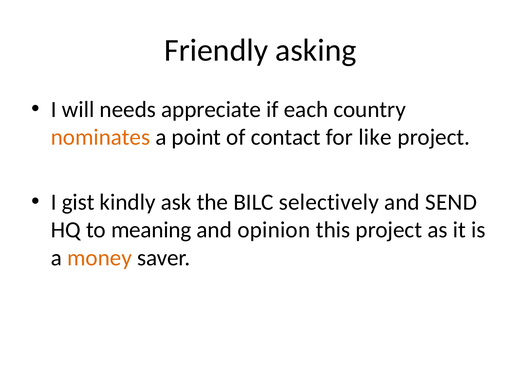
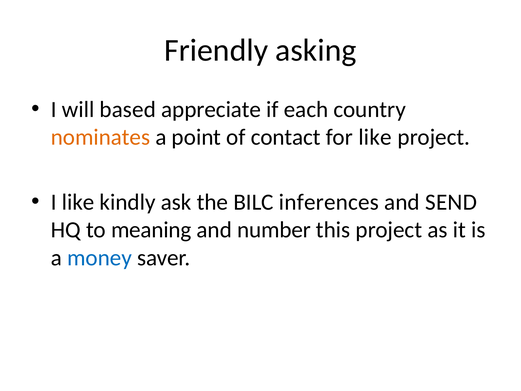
needs: needs -> based (128, 109)
I gist: gist -> like (78, 202)
selectively: selectively -> inferences (329, 202)
opinion: opinion -> number (274, 230)
money colour: orange -> blue (99, 258)
